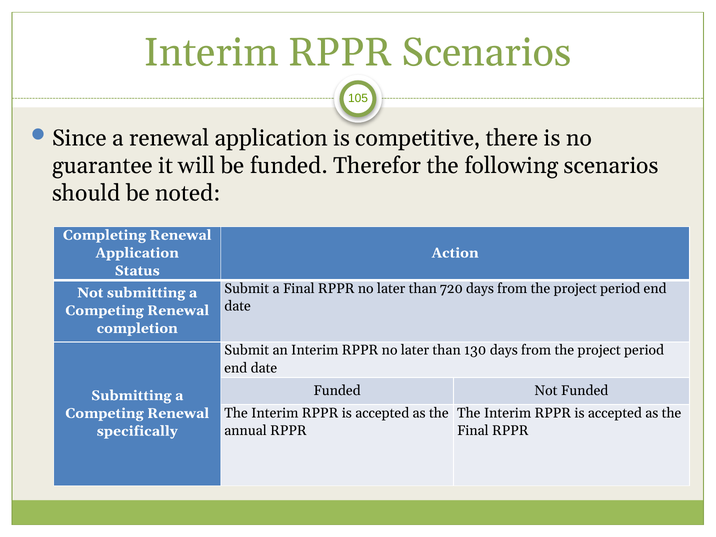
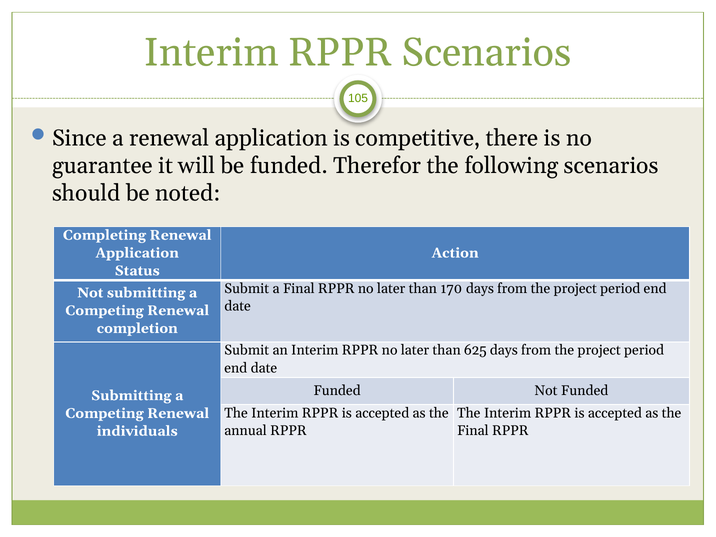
720: 720 -> 170 (451, 289)
130: 130 -> 625 (475, 350)
specifically: specifically -> individuals (137, 431)
